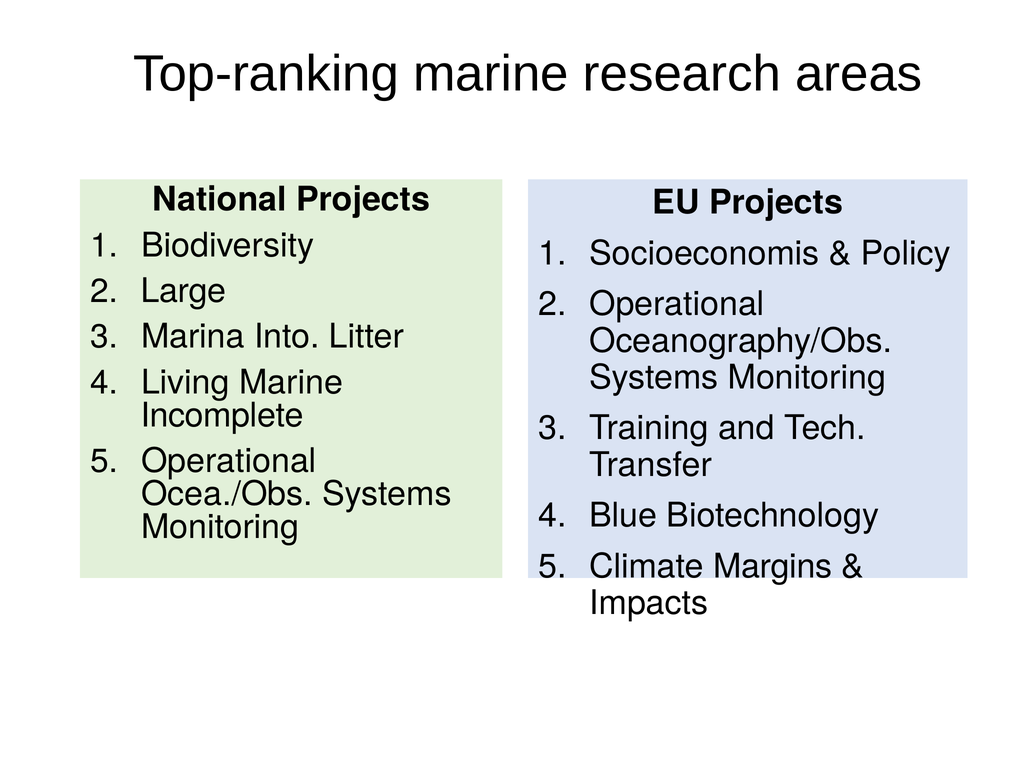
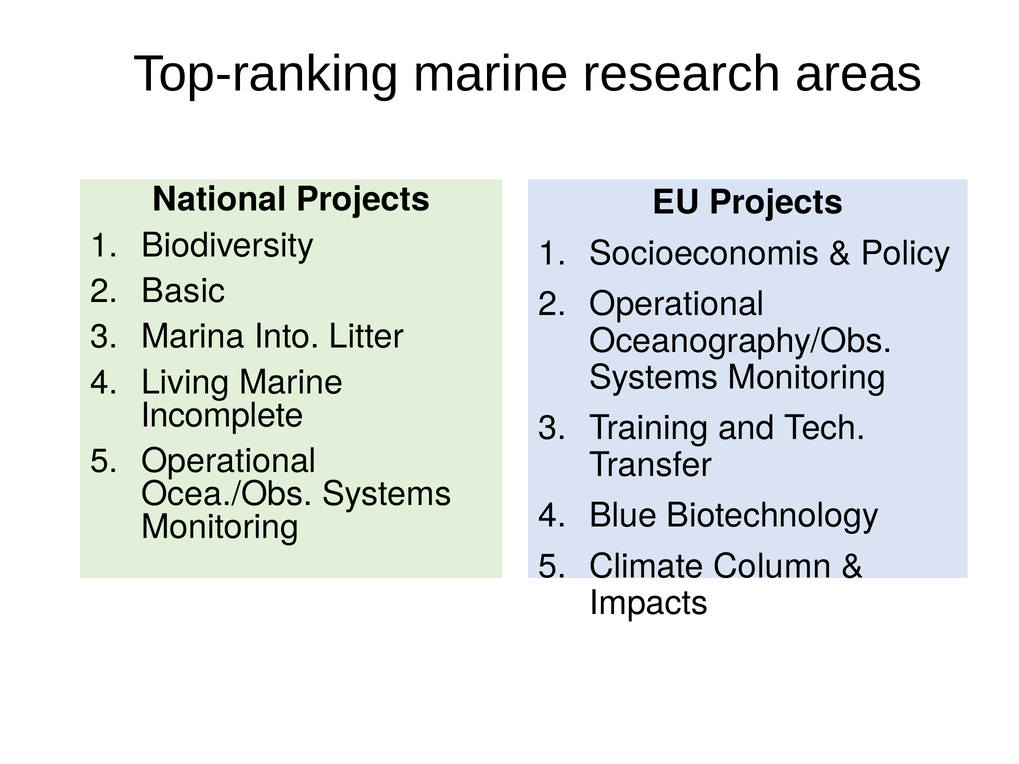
Large: Large -> Basic (183, 291)
Margins: Margins -> Column (772, 567)
